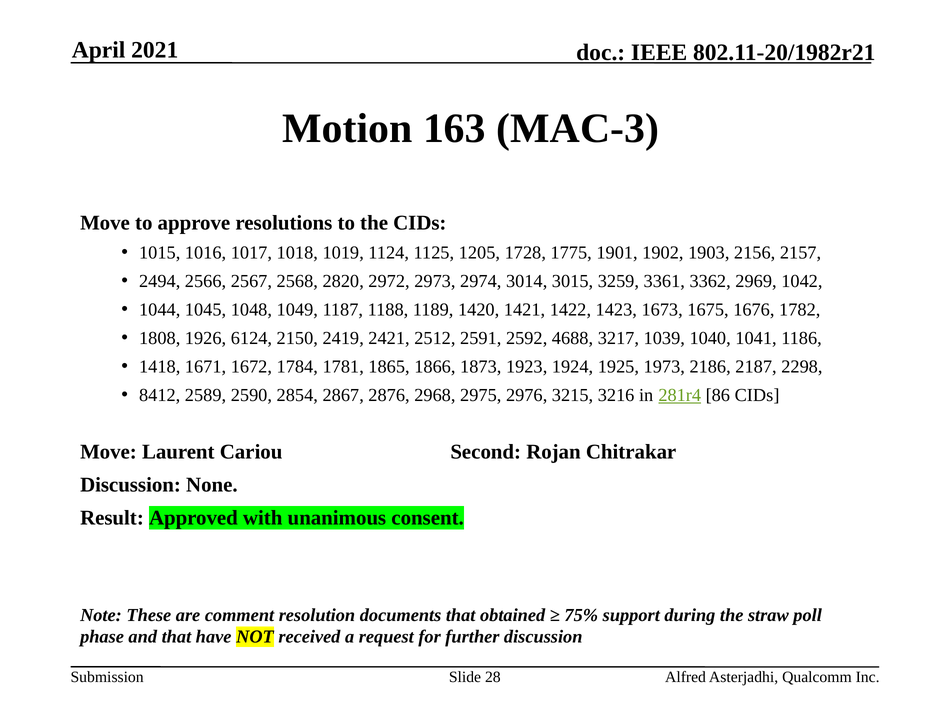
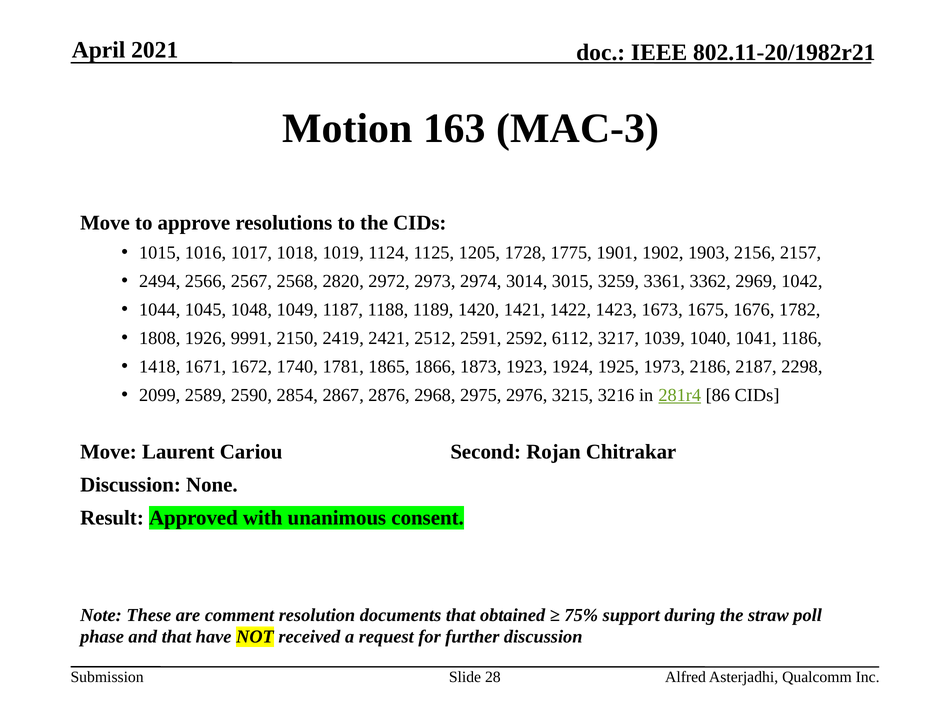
6124: 6124 -> 9991 (251, 338)
4688: 4688 -> 6112 (572, 338)
1784: 1784 -> 1740 (297, 367)
8412: 8412 -> 2099 (160, 395)
